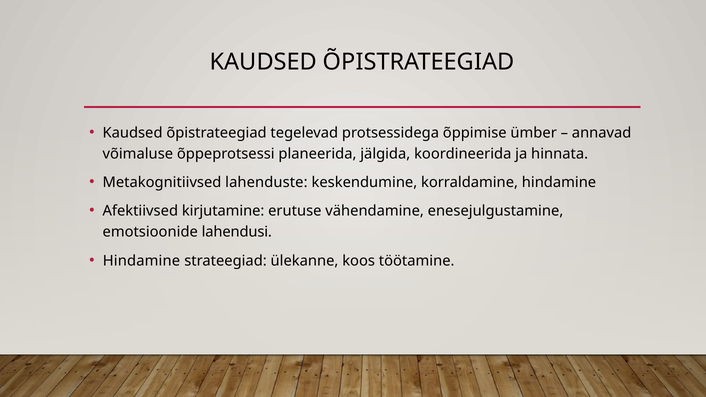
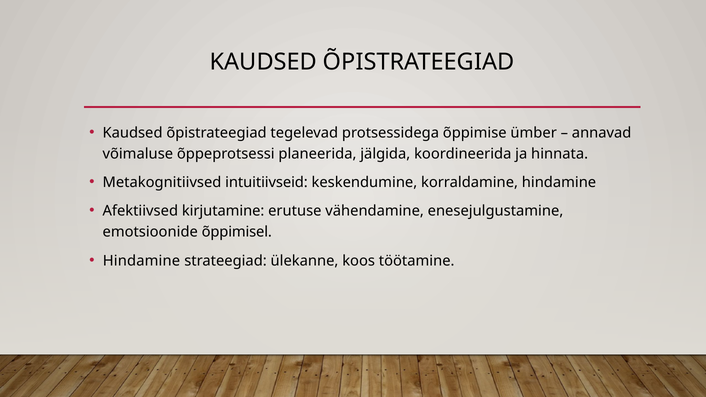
lahenduste: lahenduste -> intuitiivseid (267, 182)
lahendusi: lahendusi -> õppimisel (237, 232)
